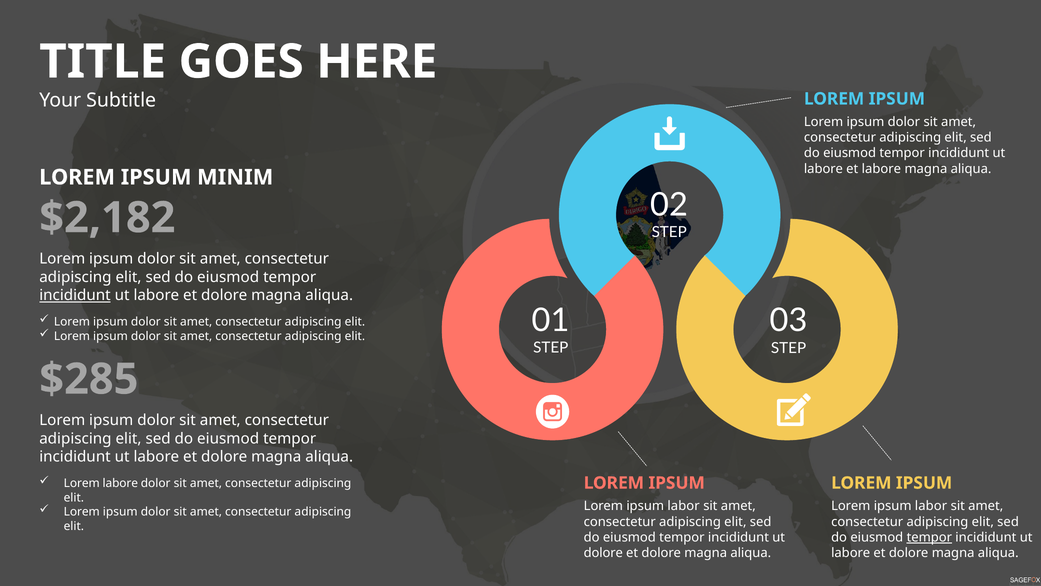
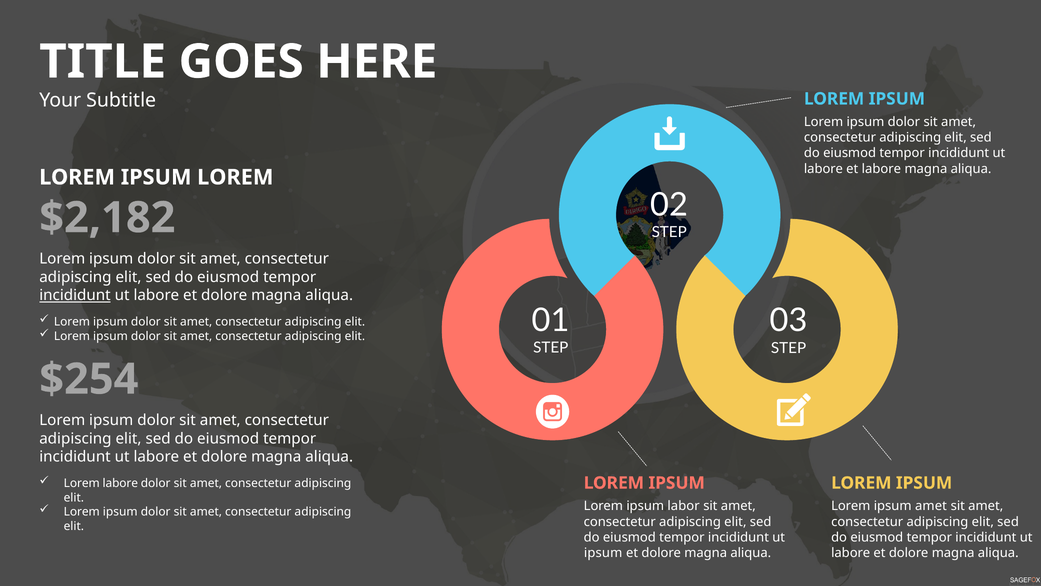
MINIM: MINIM -> LOREM (235, 177)
$285: $285 -> $254 (89, 379)
labor: labor -> amet (931, 506)
tempor underline: present -> none (929, 537)
dolore: dolore -> ipsum (603, 553)
